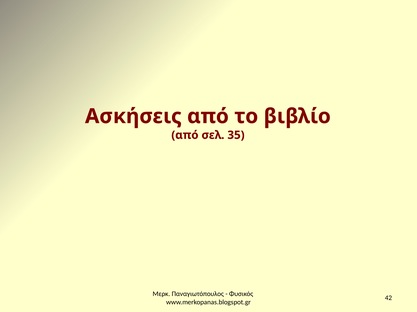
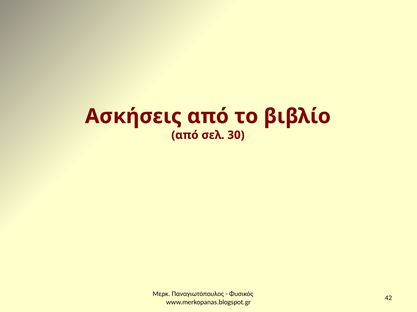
35: 35 -> 30 (236, 135)
